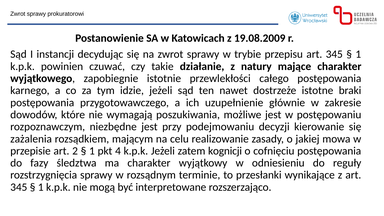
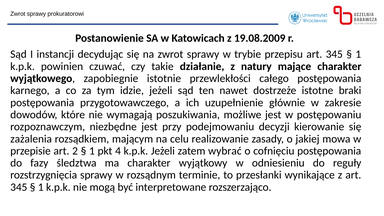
kognicji: kognicji -> wybrać (225, 151)
